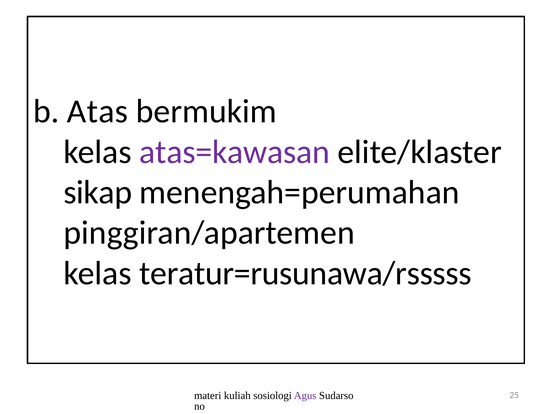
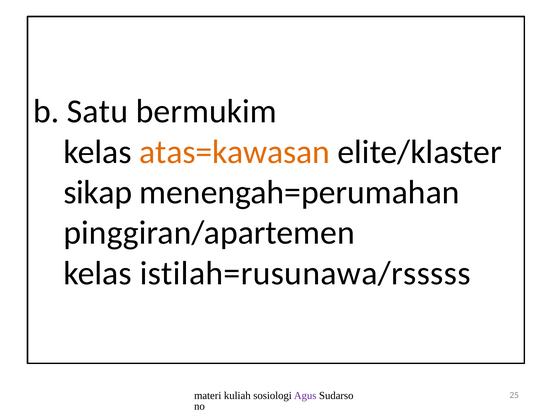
Atas: Atas -> Satu (98, 111)
atas=kawasan colour: purple -> orange (235, 152)
teratur=rusunawa/rsssss: teratur=rusunawa/rsssss -> istilah=rusunawa/rsssss (305, 273)
